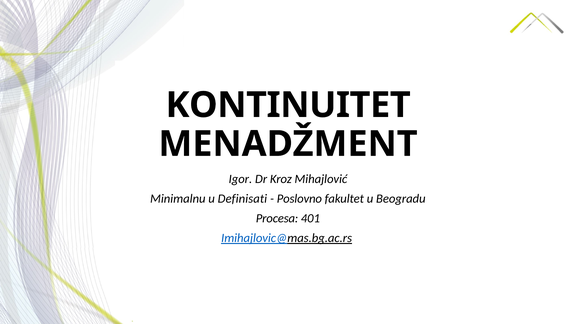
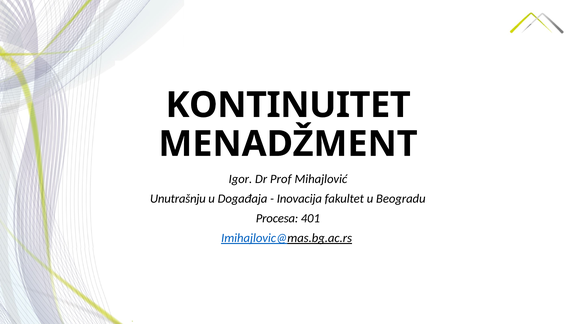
Kroz: Kroz -> Prof (281, 179)
Minimalnu: Minimalnu -> Unutrašnju (178, 199)
Definisati: Definisati -> Događaja (243, 199)
Poslovno: Poslovno -> Inovacija (299, 199)
